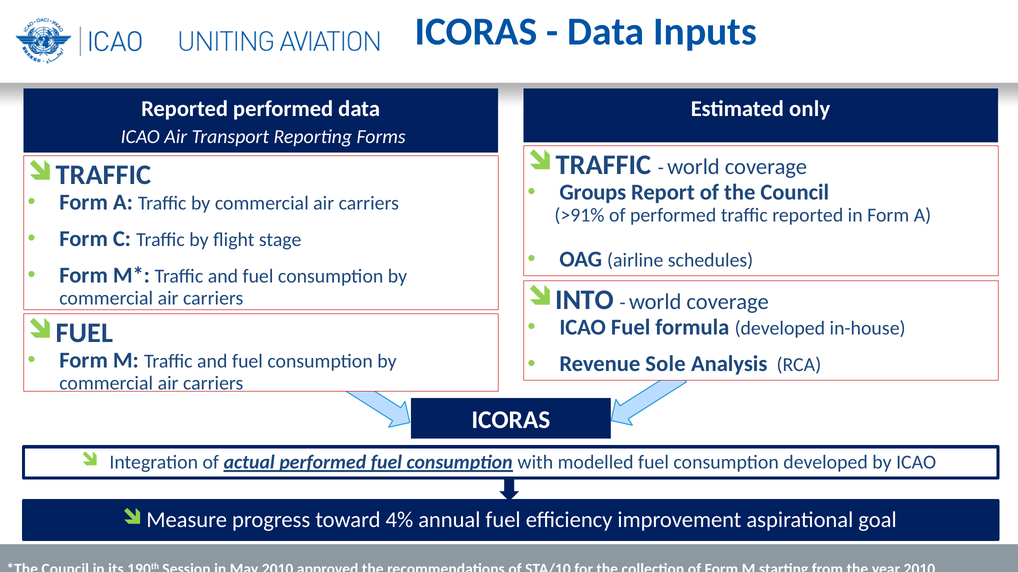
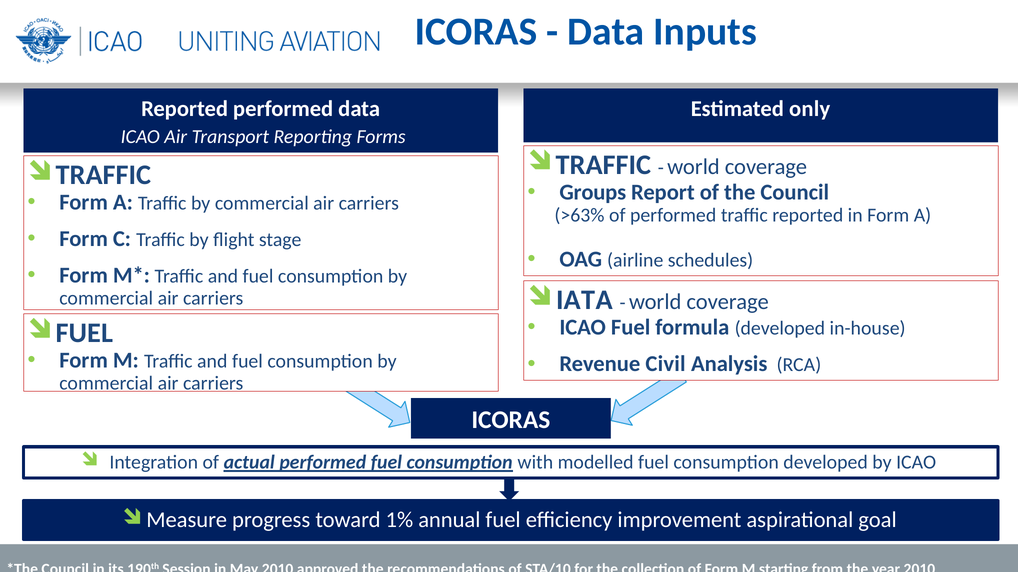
>91%: >91% -> >63% (579, 215)
INTO: INTO -> IATA (584, 300)
Sole: Sole -> Civil (666, 364)
4%: 4% -> 1% (399, 520)
